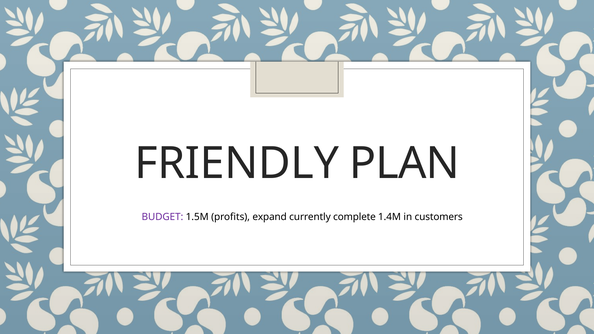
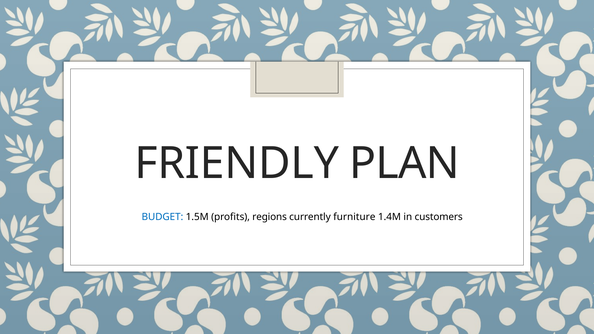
BUDGET colour: purple -> blue (162, 217)
expand: expand -> regions (270, 217)
complete: complete -> furniture (354, 217)
